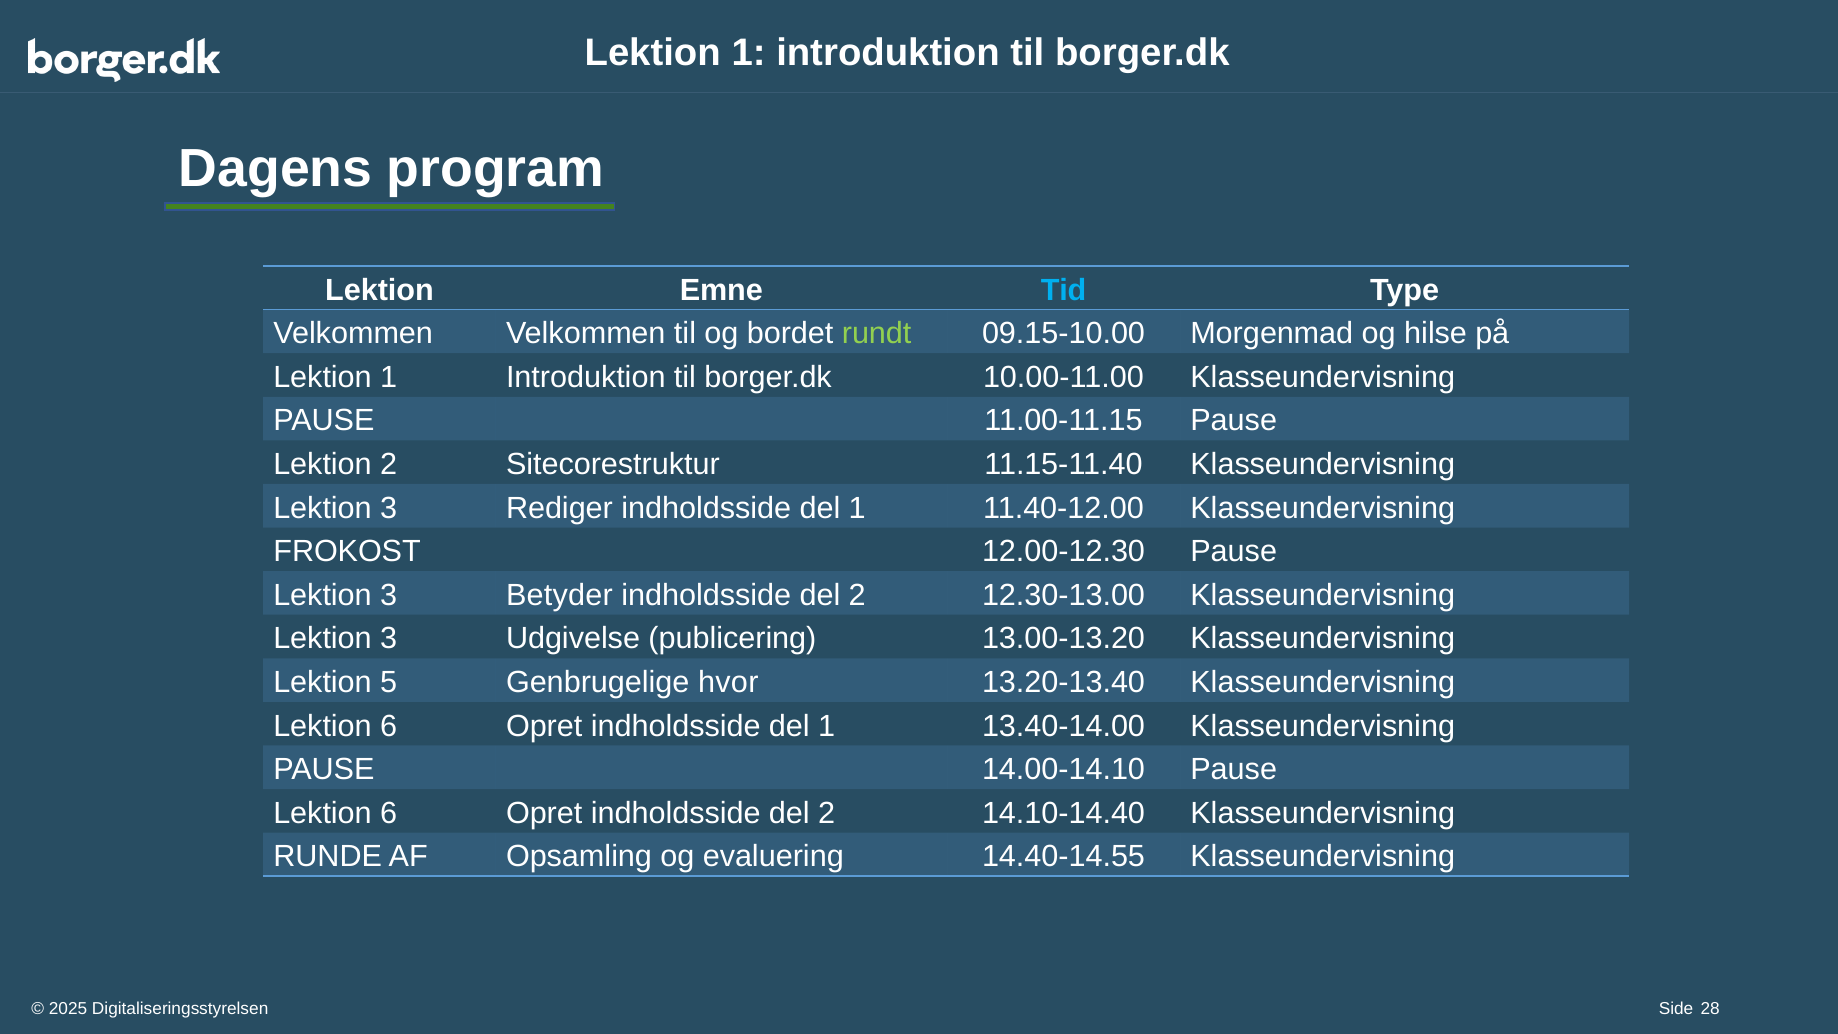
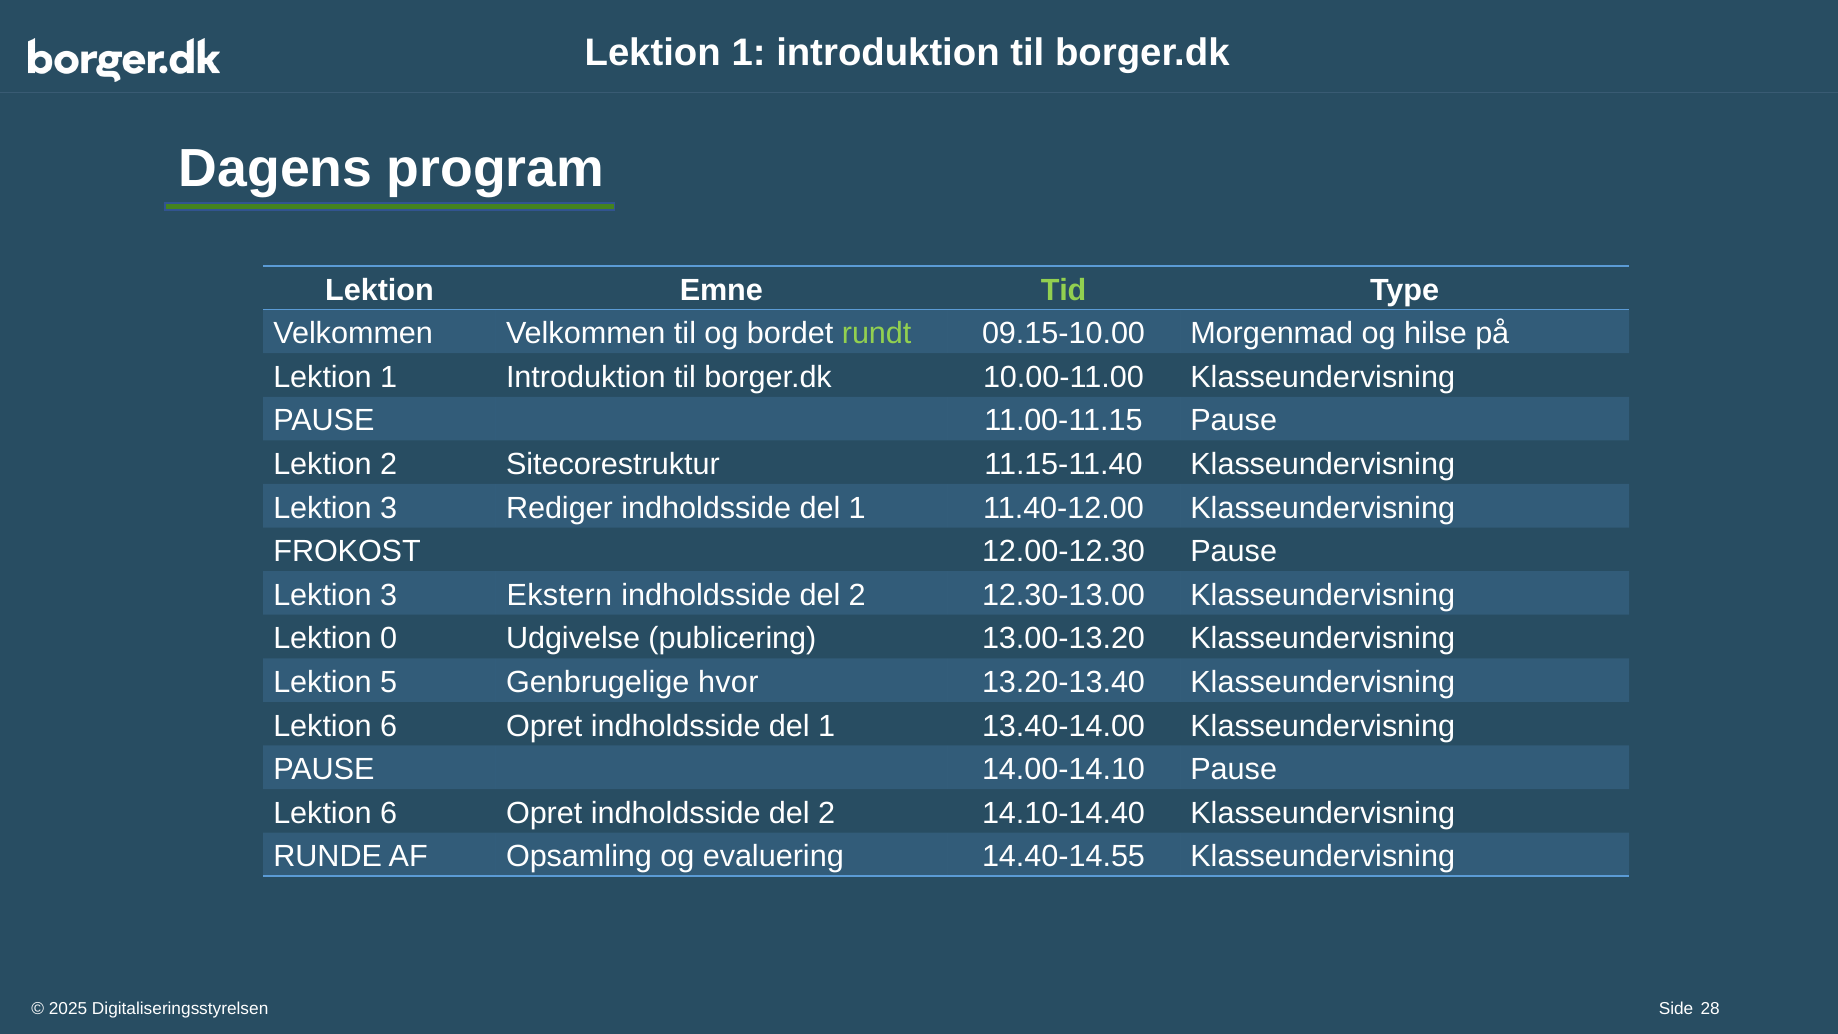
Tid colour: light blue -> light green (1064, 290)
Betyder: Betyder -> Ekstern (559, 595)
3: 3 -> 0 (389, 639)
